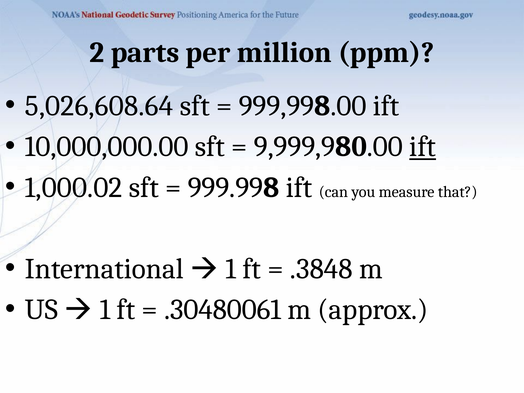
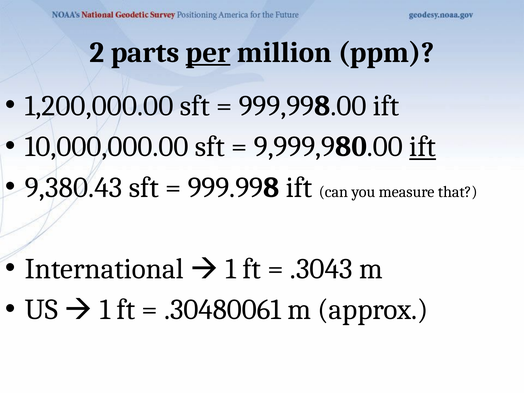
per underline: none -> present (208, 52)
5,026,608.64: 5,026,608.64 -> 1,200,000.00 (99, 106)
1,000.02: 1,000.02 -> 9,380.43 (74, 187)
.3848: .3848 -> .3043 (321, 269)
